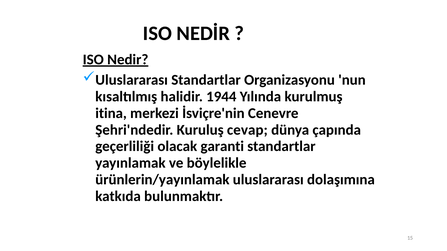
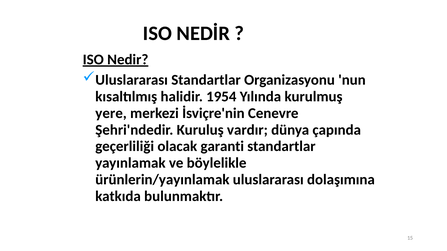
1944: 1944 -> 1954 (221, 97)
itina: itina -> yere (111, 113)
cevap: cevap -> vardır (247, 130)
